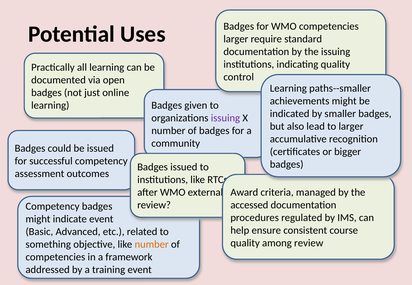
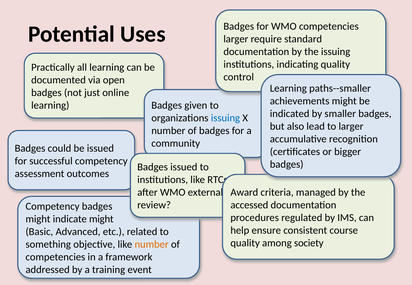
issuing colour: purple -> blue (225, 118)
indicate event: event -> might (101, 219)
among review: review -> society (309, 243)
